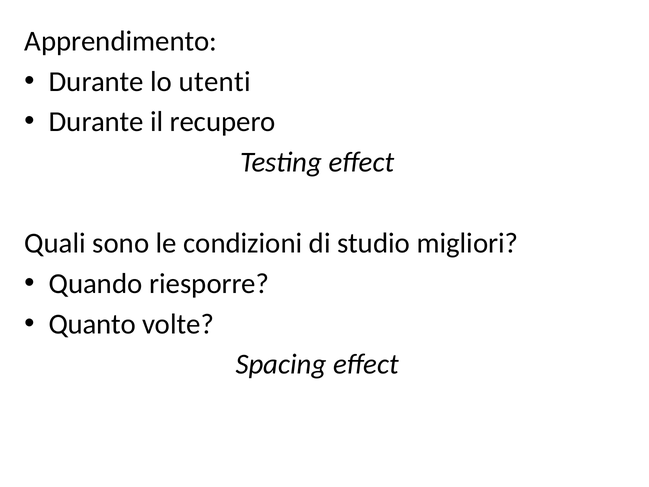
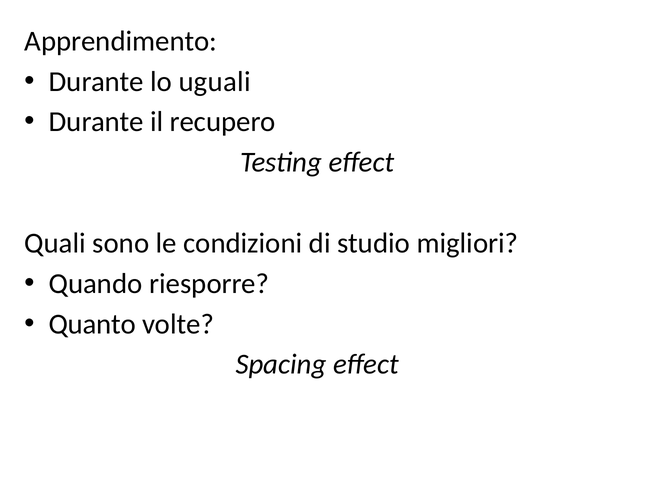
utenti: utenti -> uguali (215, 81)
